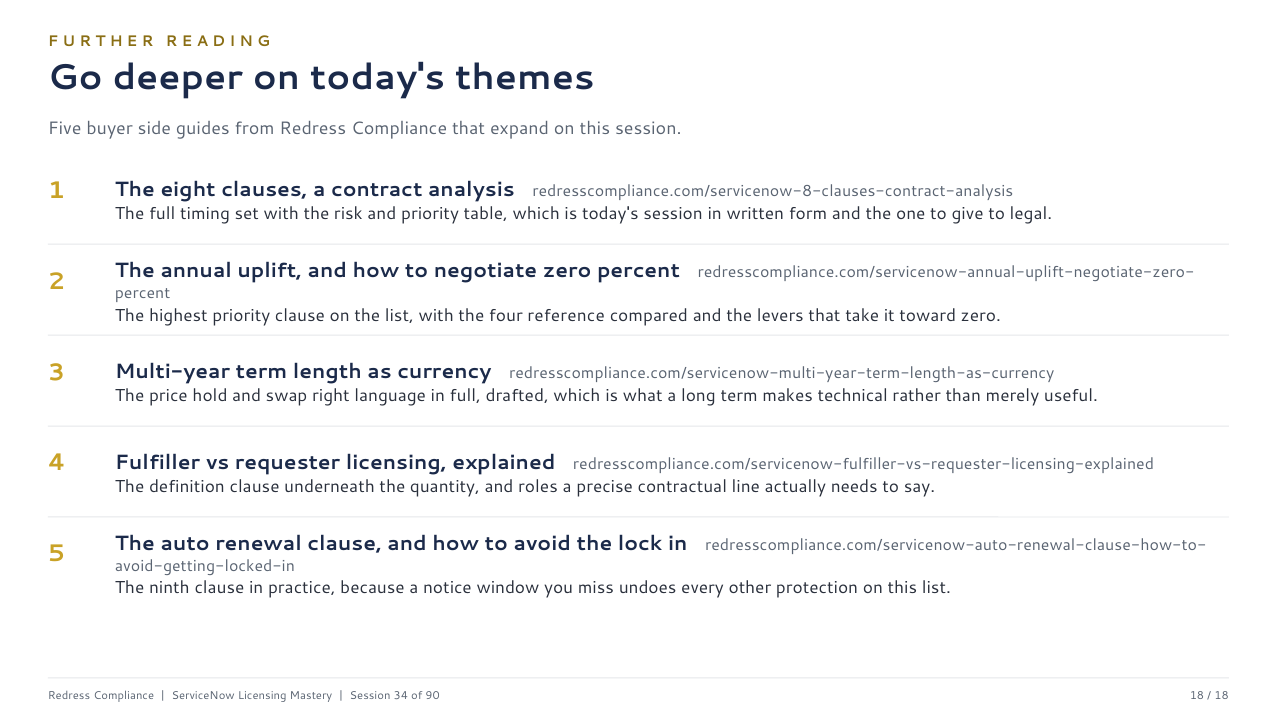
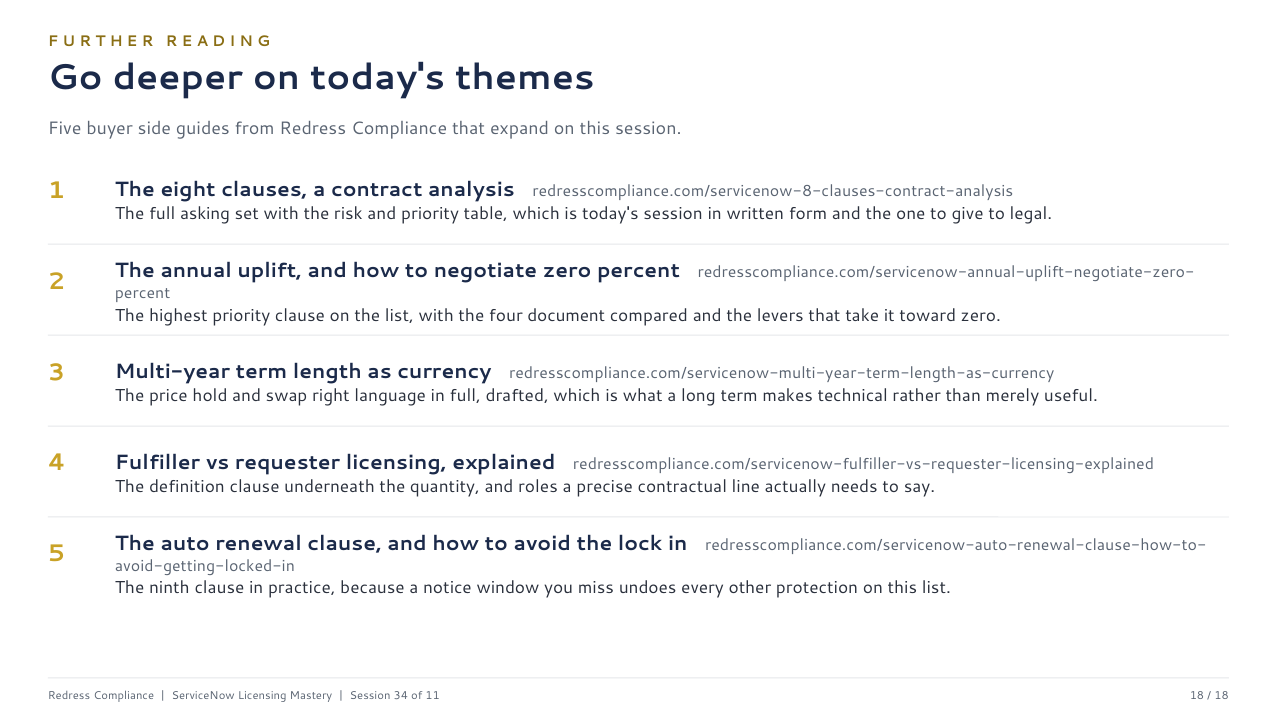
timing: timing -> asking (205, 214)
reference: reference -> document (566, 315)
90: 90 -> 11 (433, 696)
